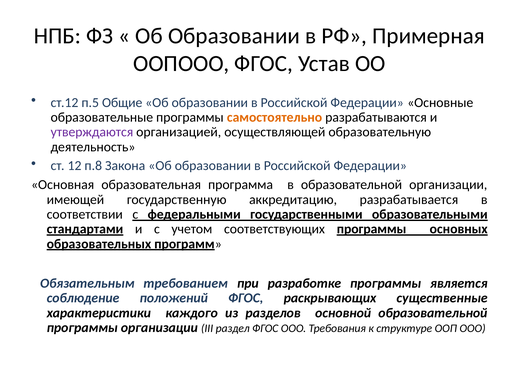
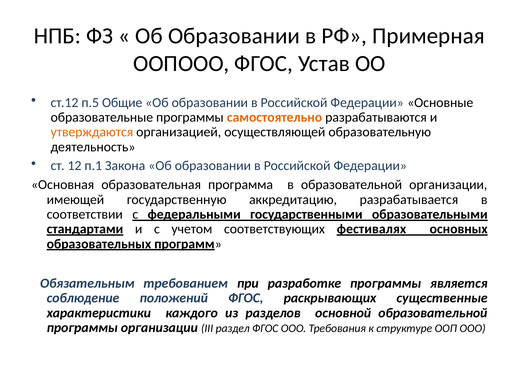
утверждаются colour: purple -> orange (92, 132)
п.8: п.8 -> п.1 (93, 166)
соответствующих программы: программы -> фестивалях (372, 229)
